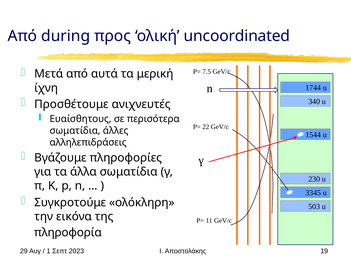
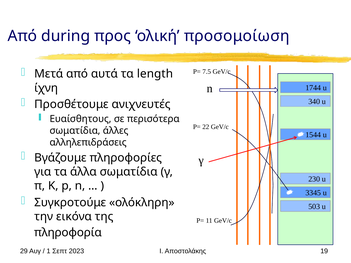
uncoordinated: uncoordinated -> προσομοίωση (237, 36)
μερική: μερική -> length (155, 74)
